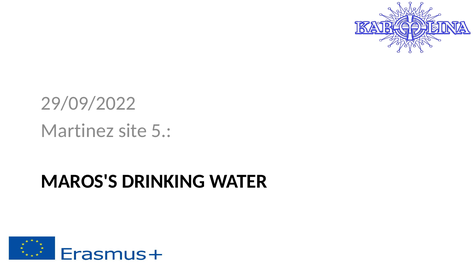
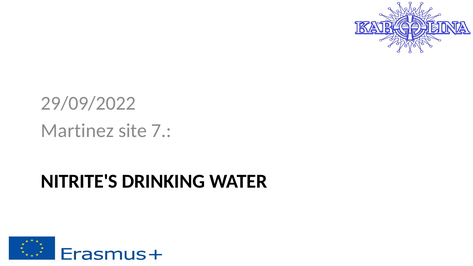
5: 5 -> 7 (161, 131)
MAROS'S: MAROS'S -> NITRITE'S (79, 181)
